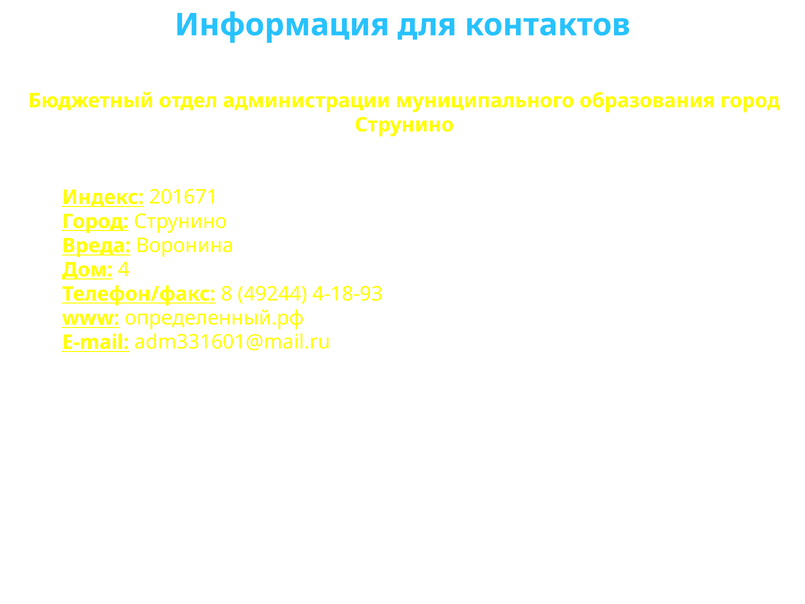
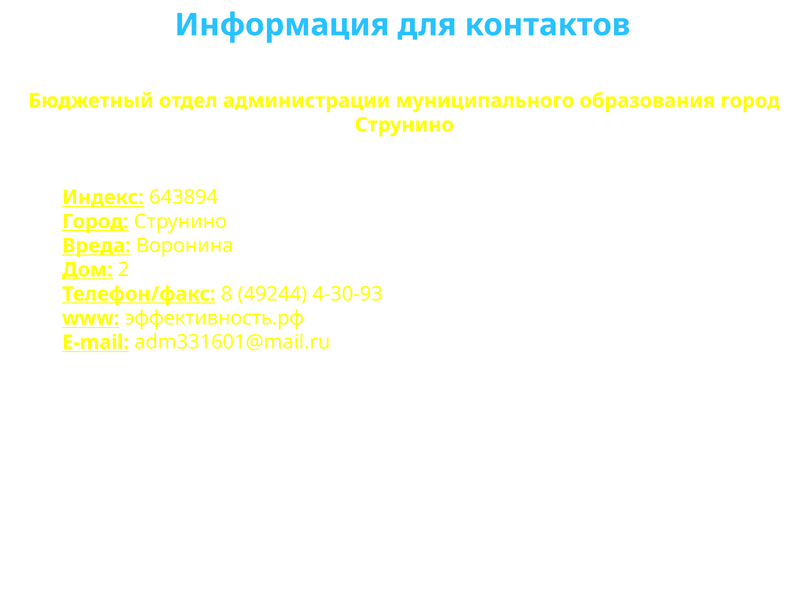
201671: 201671 -> 643894 (184, 197)
4: 4 -> 2 (124, 270)
4-18-93: 4-18-93 -> 4-30-93 (348, 294)
определенный.рф: определенный.рф -> эффективность.рф (214, 318)
